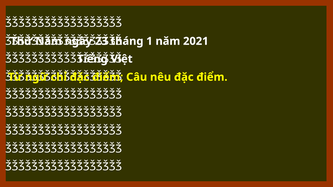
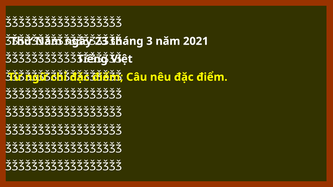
1: 1 -> 3 (149, 41)
